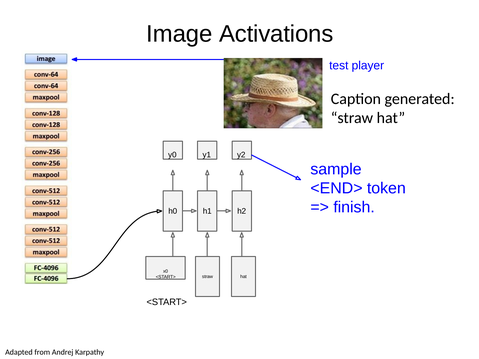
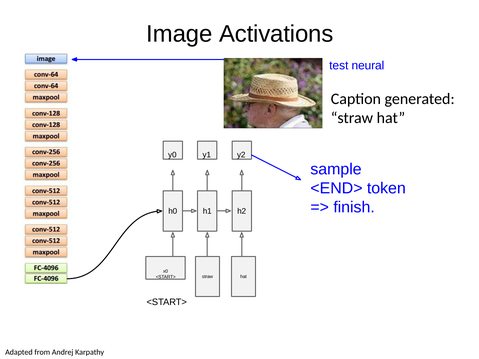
player: player -> neural (368, 66)
